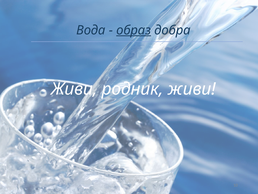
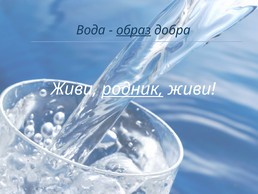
родник underline: none -> present (133, 89)
